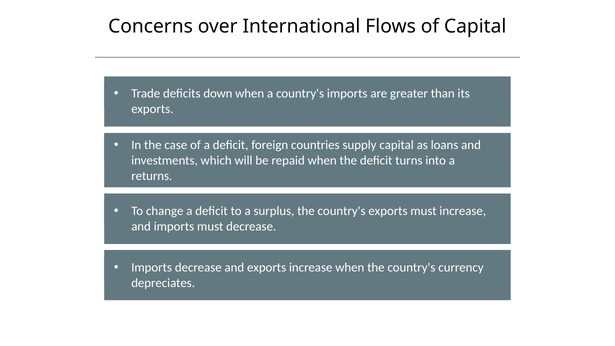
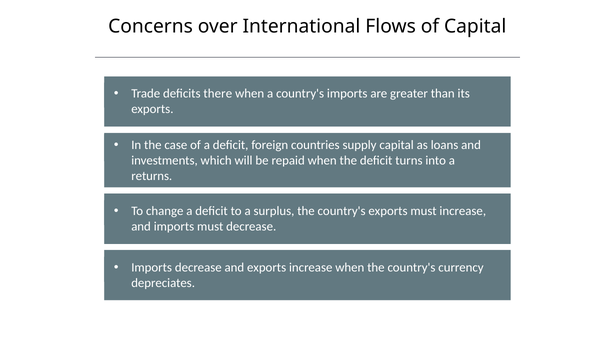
down: down -> there (218, 94)
